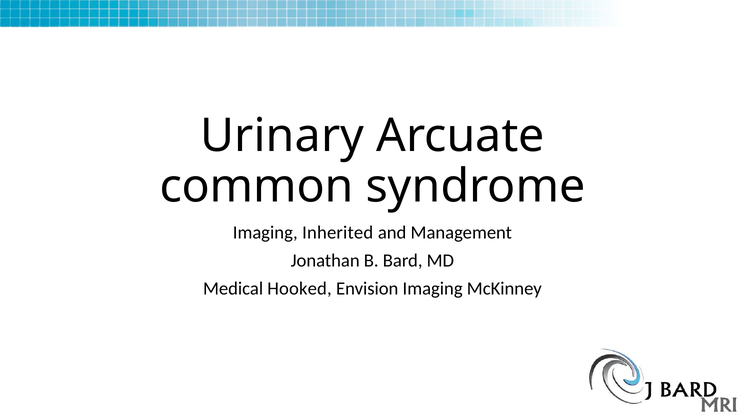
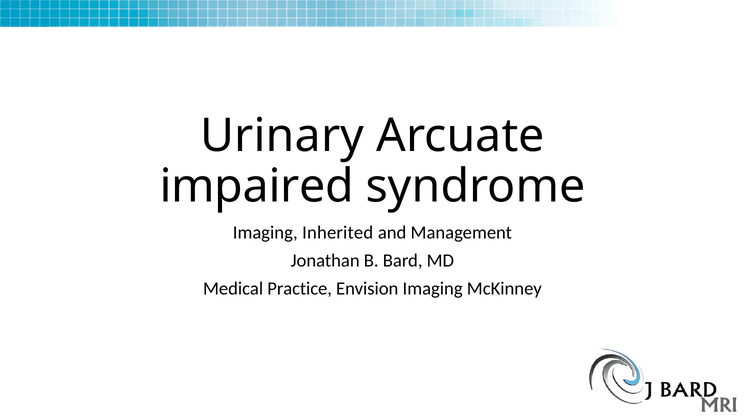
common: common -> impaired (257, 186)
Hooked: Hooked -> Practice (300, 289)
